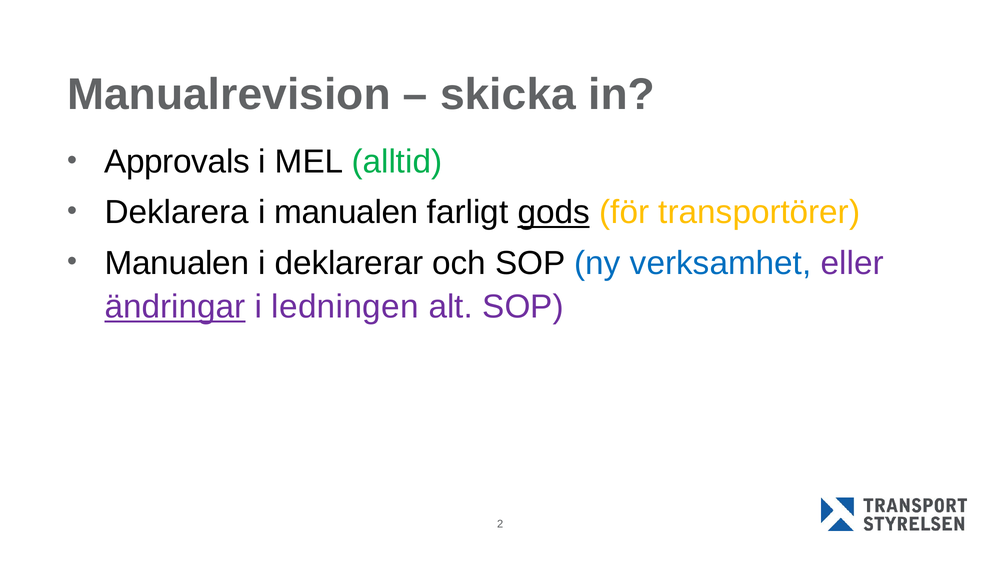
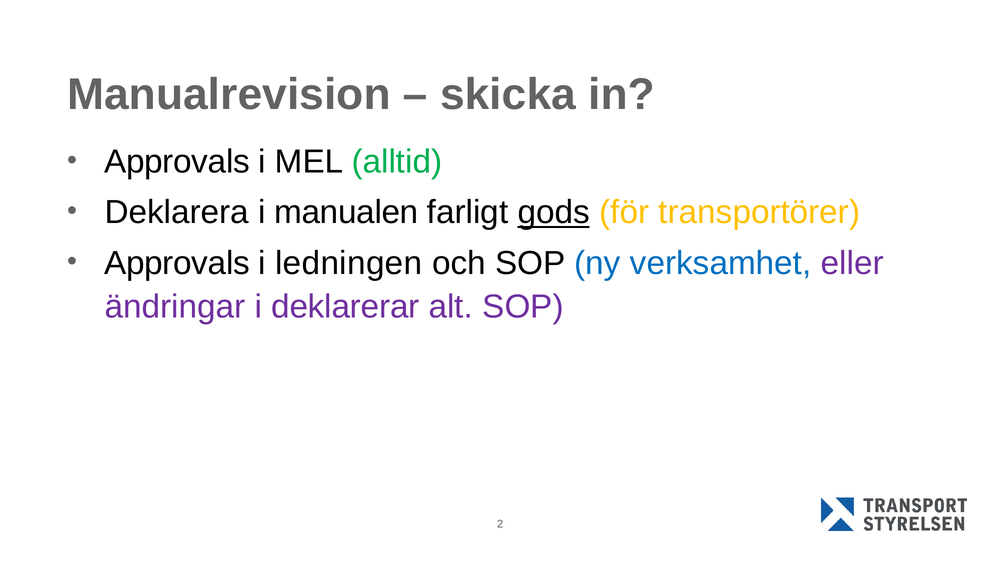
Manualen: Manualen -> Approvals (177, 263)
deklarerar: deklarerar -> ledningen (349, 263)
ändringar underline: present -> none (175, 307)
ledningen: ledningen -> deklarerar (345, 307)
